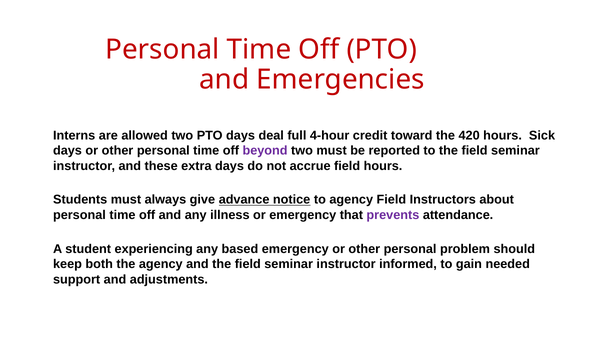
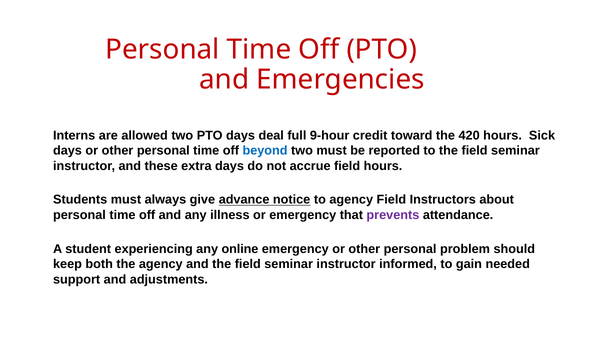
4-hour: 4-hour -> 9-hour (330, 135)
beyond colour: purple -> blue (265, 151)
based: based -> online (240, 249)
